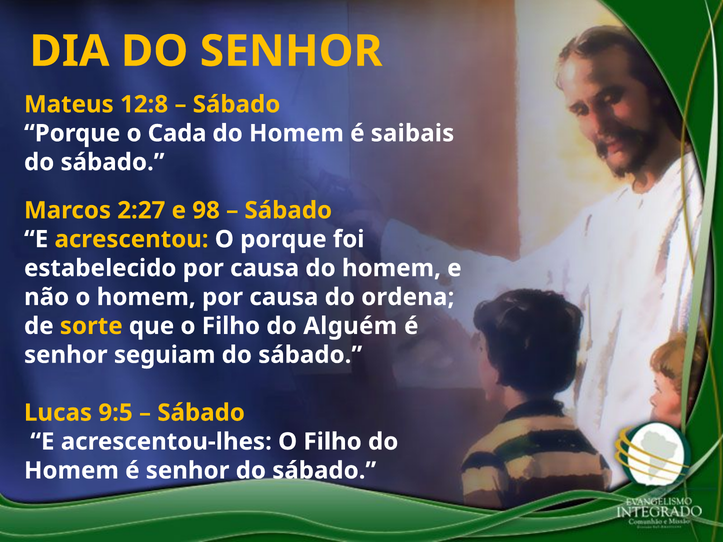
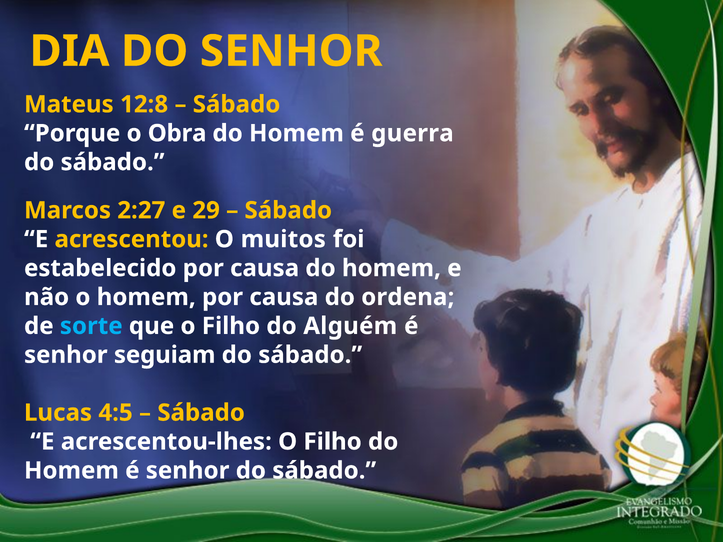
Cada: Cada -> Obra (177, 133)
saibais: saibais -> guerra (412, 133)
98: 98 -> 29 (206, 210)
O porque: porque -> muitos (283, 239)
sorte colour: yellow -> light blue (91, 326)
9:5: 9:5 -> 4:5 (116, 413)
